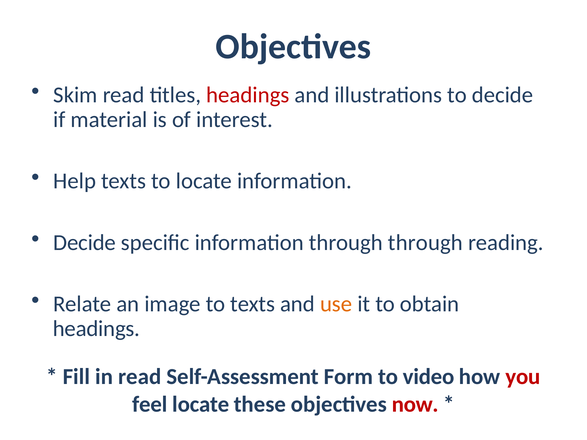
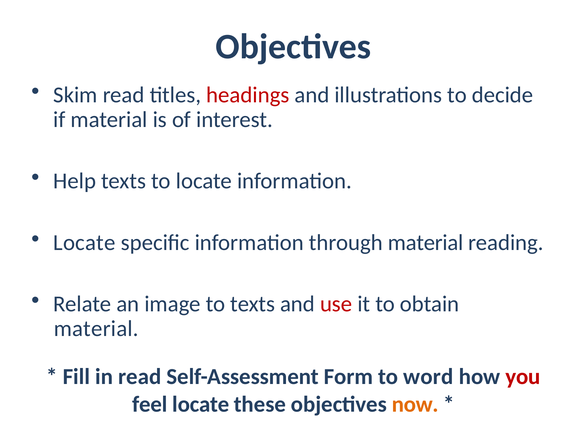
Decide: Decide -> Locate (84, 243)
through through: through -> material (426, 243)
use colour: orange -> red (336, 304)
headings: headings -> material (96, 329)
video: video -> word (428, 377)
now colour: red -> orange (415, 404)
